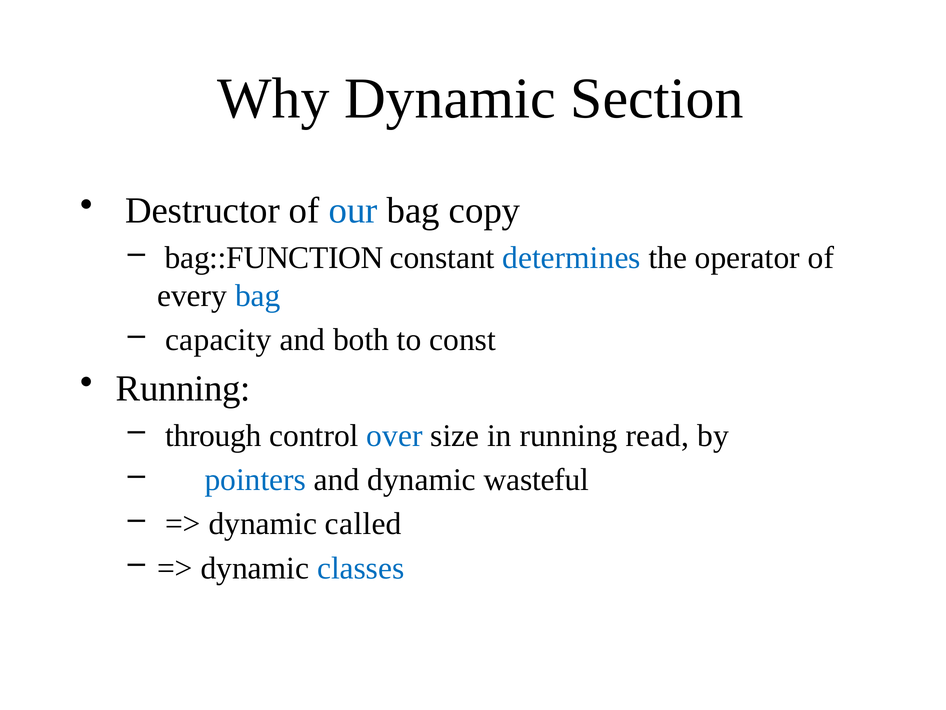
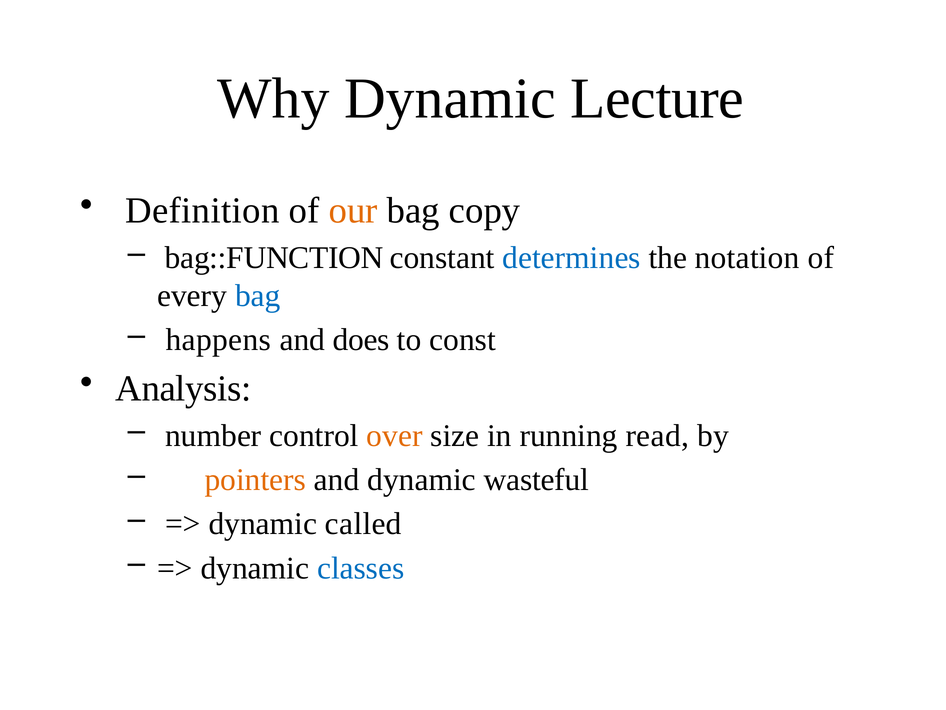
Section: Section -> Lecture (657, 99)
Destructor: Destructor -> Definition (202, 211)
our colour: blue -> orange (353, 211)
operator: operator -> notation (747, 258)
capacity: capacity -> happens (218, 340)
both: both -> does (361, 340)
Running: Running -> Analysis (183, 388)
through: through -> number (213, 435)
over colour: blue -> orange (395, 435)
pointers colour: blue -> orange (255, 479)
